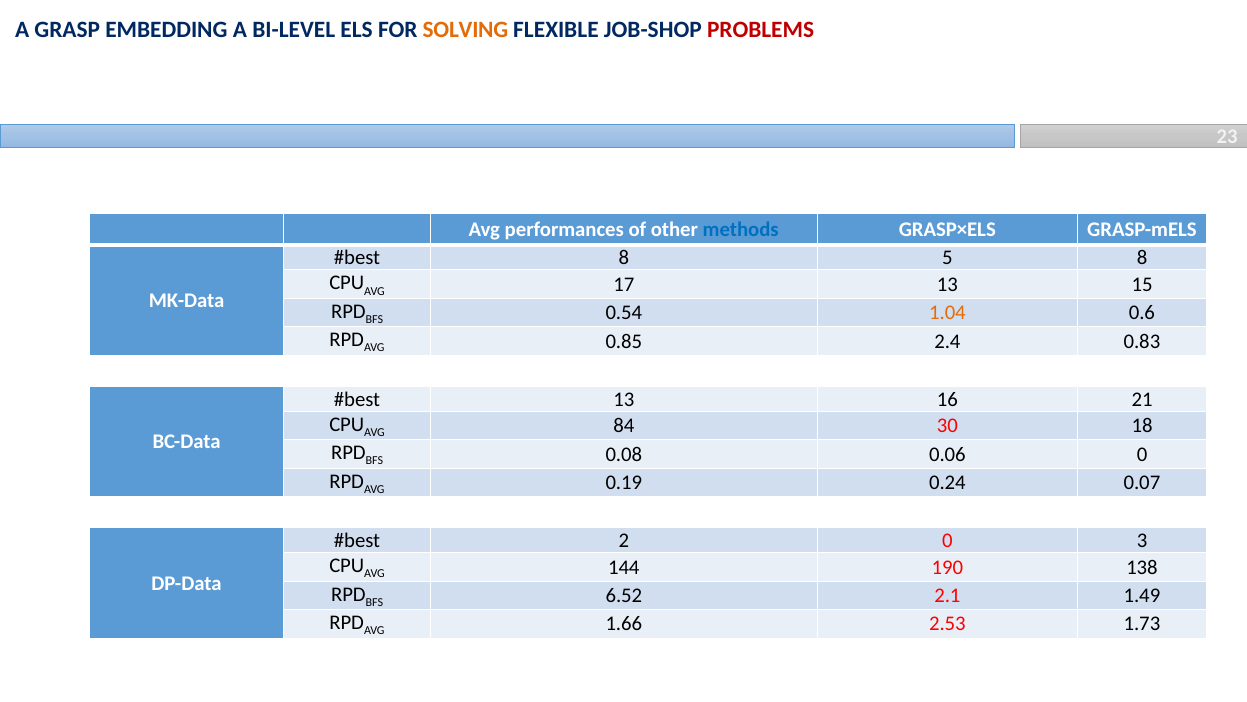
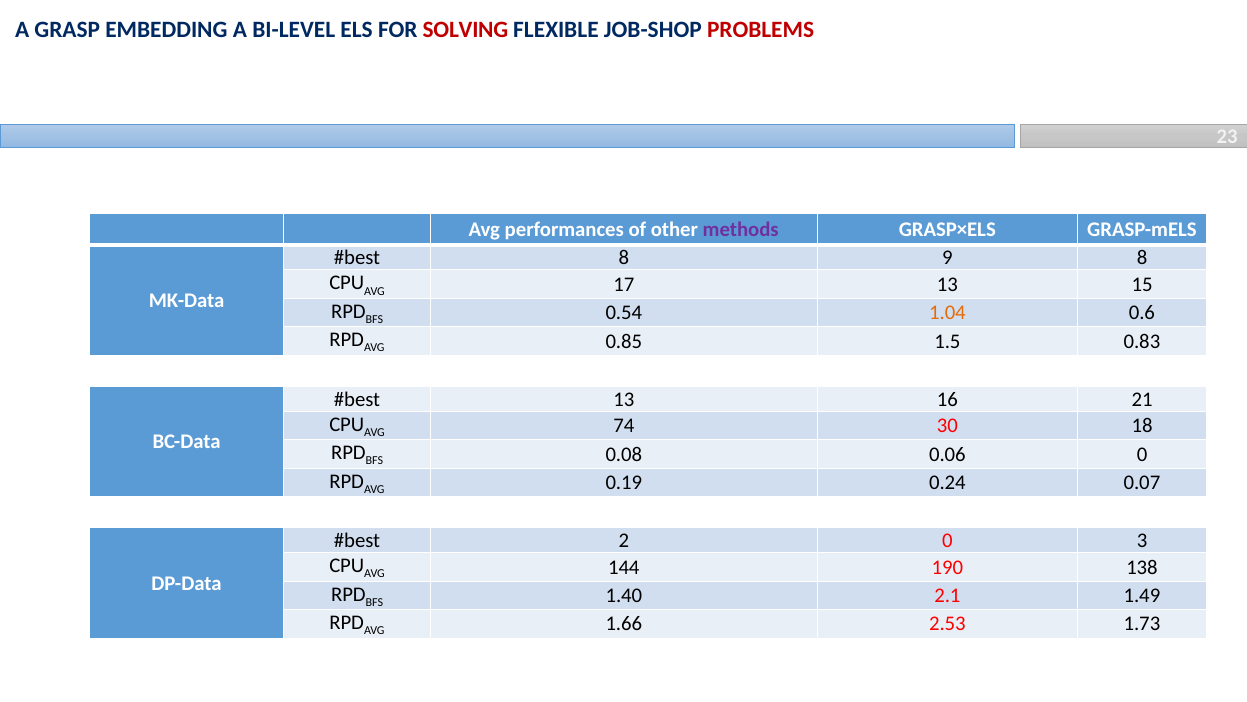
SOLVING colour: orange -> red (465, 30)
methods colour: blue -> purple (741, 229)
5: 5 -> 9 (947, 258)
2.4: 2.4 -> 1.5 (947, 341)
84: 84 -> 74 (624, 425)
6.52: 6.52 -> 1.40 (624, 595)
